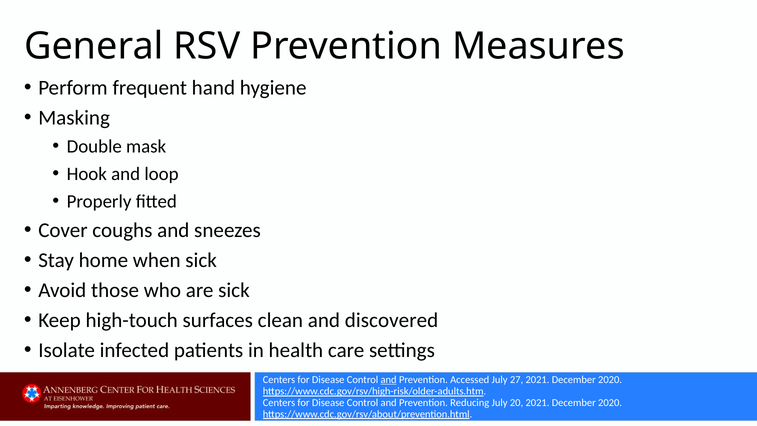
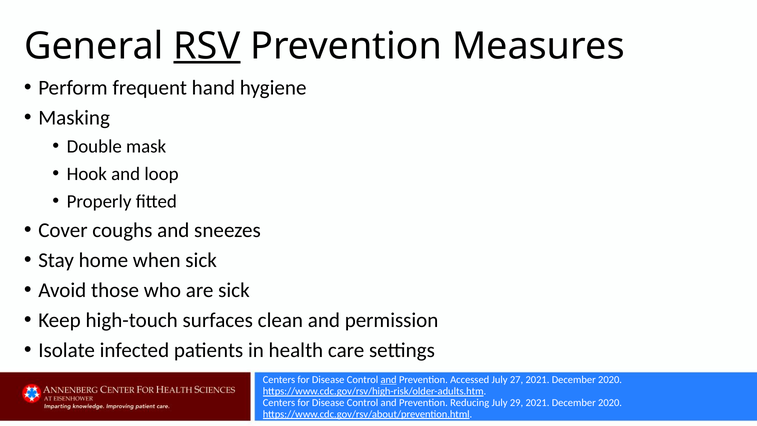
RSV underline: none -> present (207, 46)
discovered: discovered -> permission (392, 320)
20: 20 -> 29 (517, 402)
